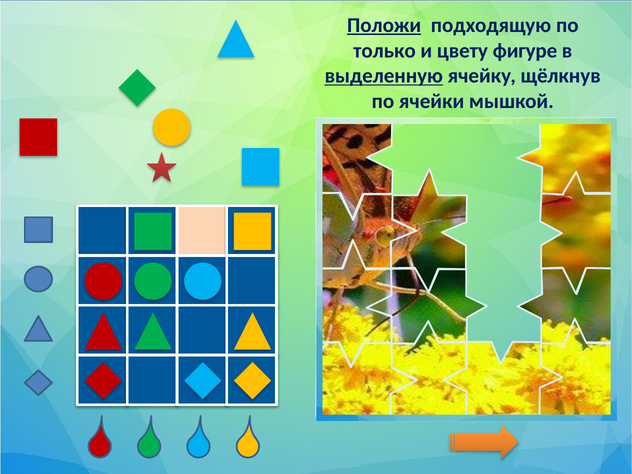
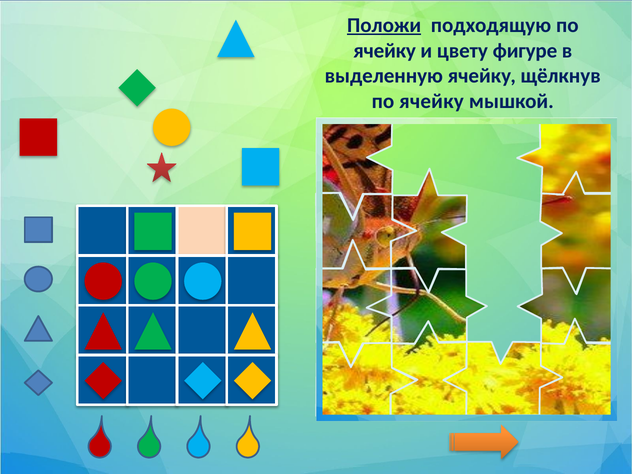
только: только -> ячейку (385, 51)
выделенную underline: present -> none (384, 76)
ячейки: ячейки -> ячейку (431, 101)
